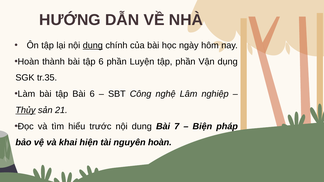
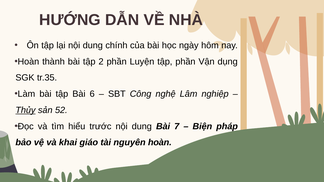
dung underline: present -> none (93, 45)
tập 6: 6 -> 2 (101, 62)
21: 21 -> 52 (61, 110)
hiện: hiện -> giáo (89, 143)
